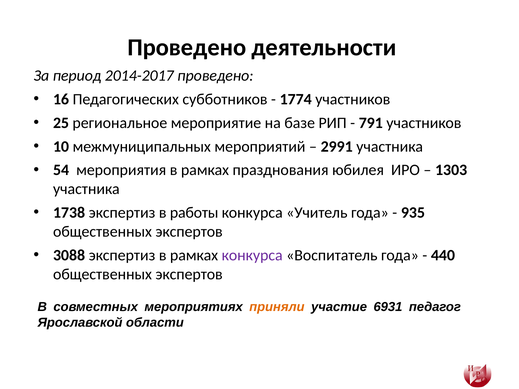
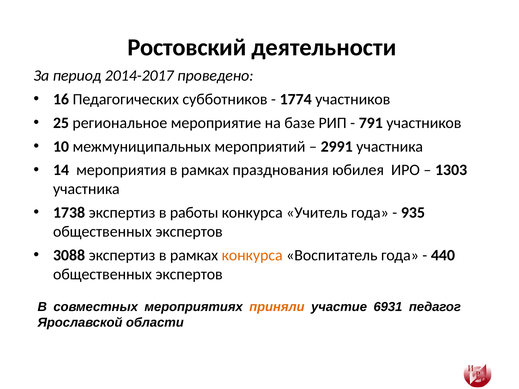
Проведено: Проведено -> Ростовский (187, 47)
54: 54 -> 14 (61, 170)
конкурса colour: purple -> orange (252, 256)
